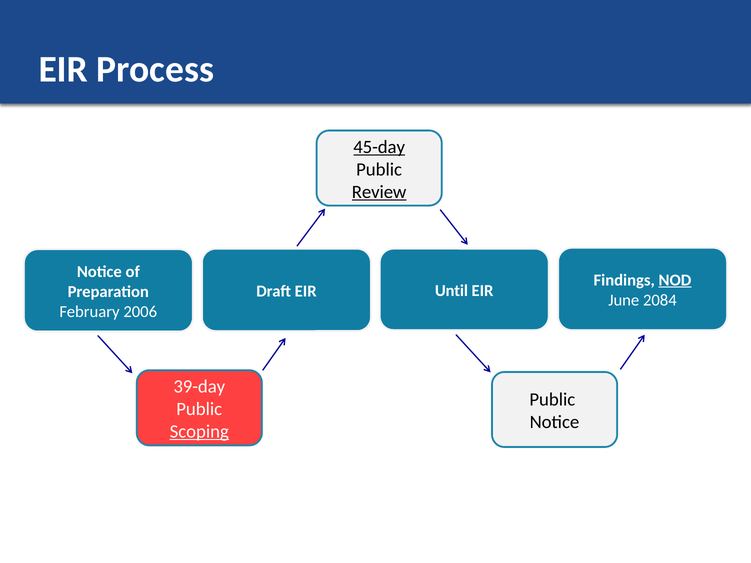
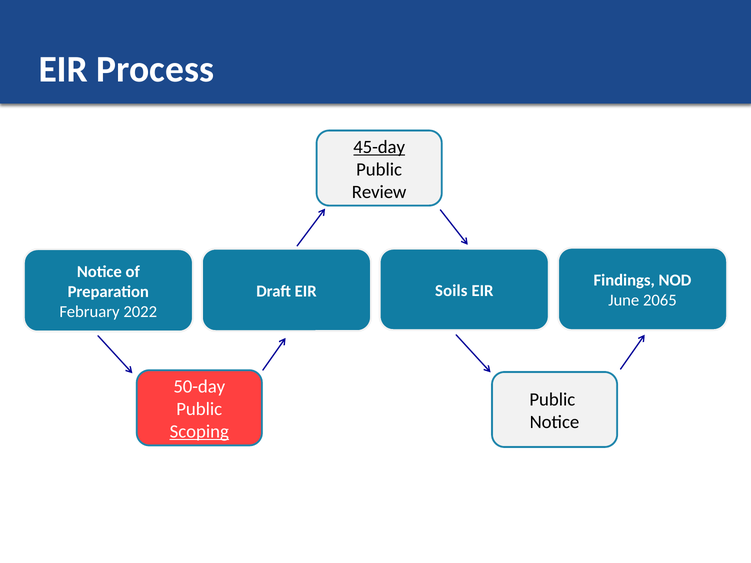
Review underline: present -> none (379, 192)
NOD underline: present -> none (675, 280)
Until: Until -> Soils (451, 291)
2084: 2084 -> 2065 (660, 300)
2006: 2006 -> 2022 (140, 312)
39-day: 39-day -> 50-day (199, 387)
